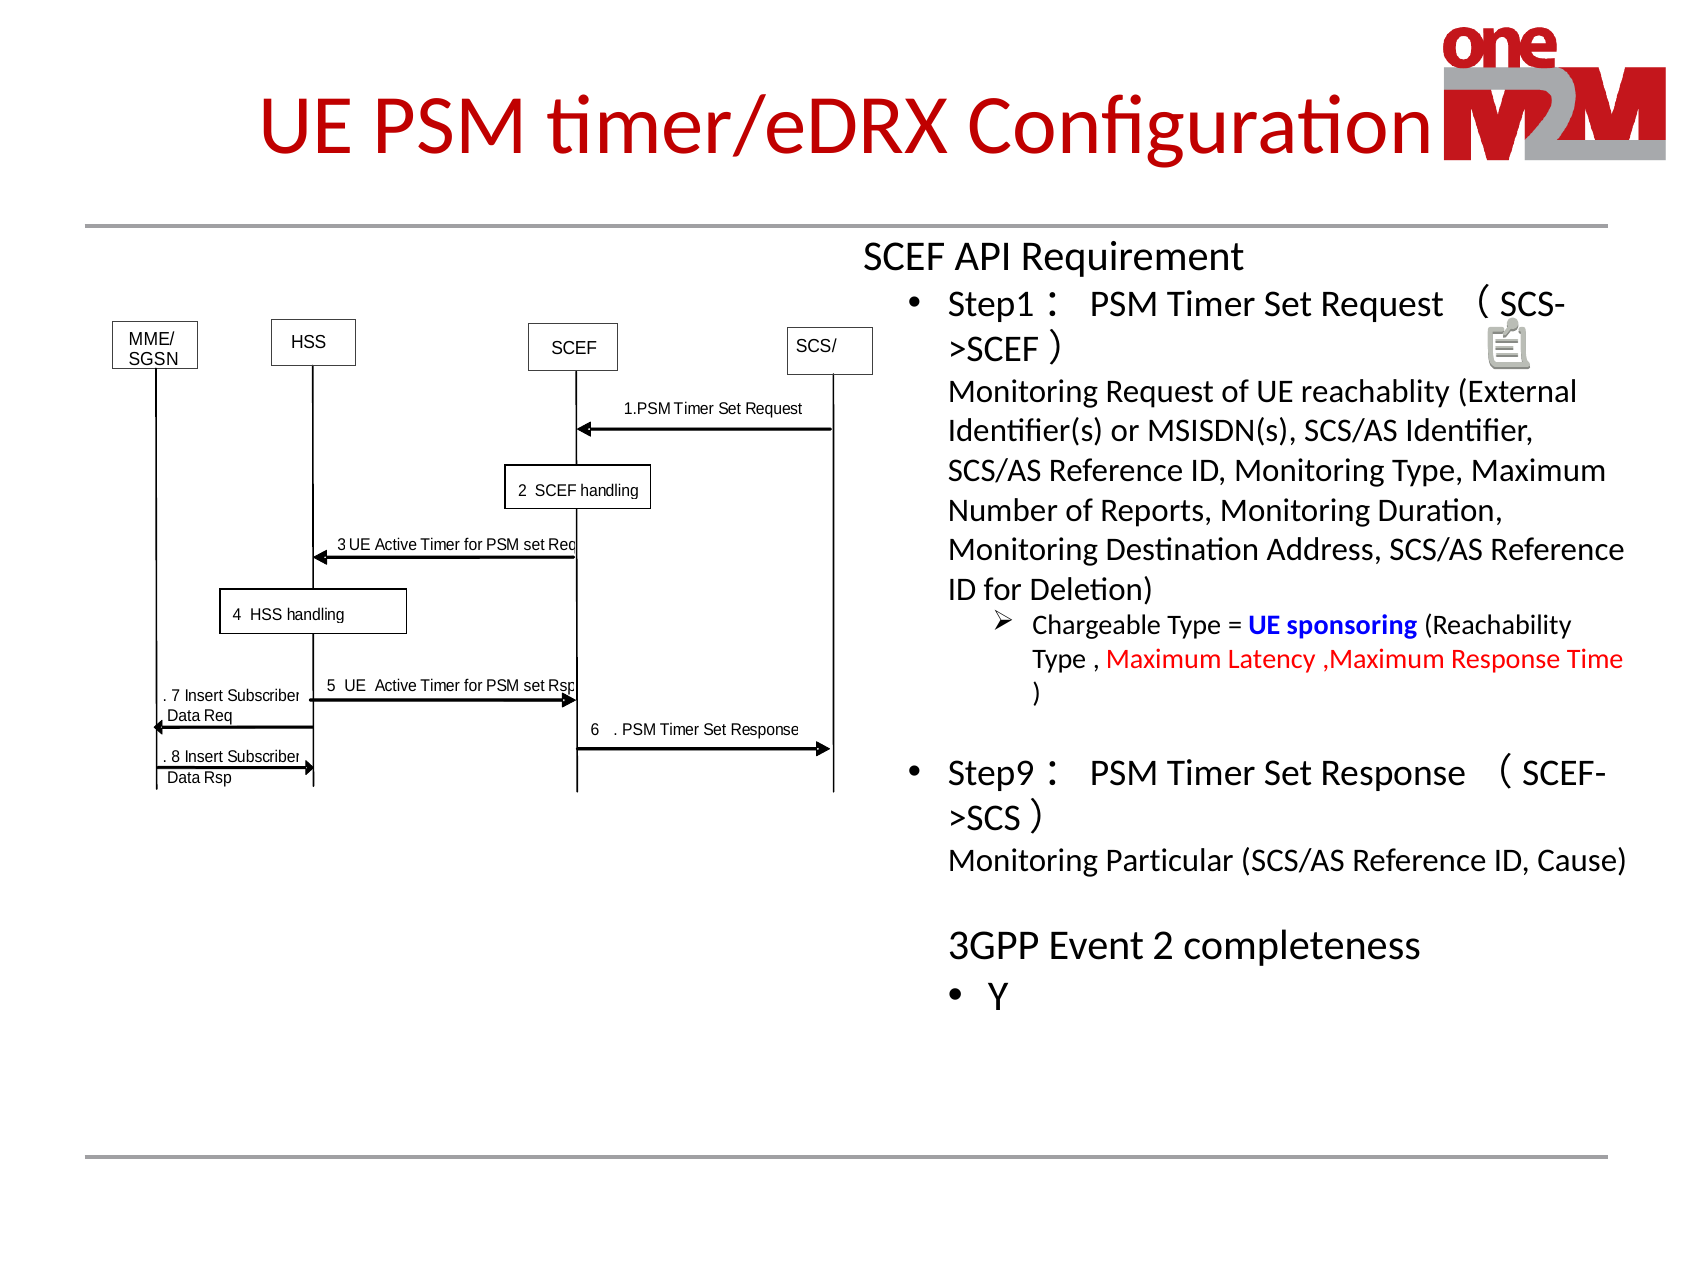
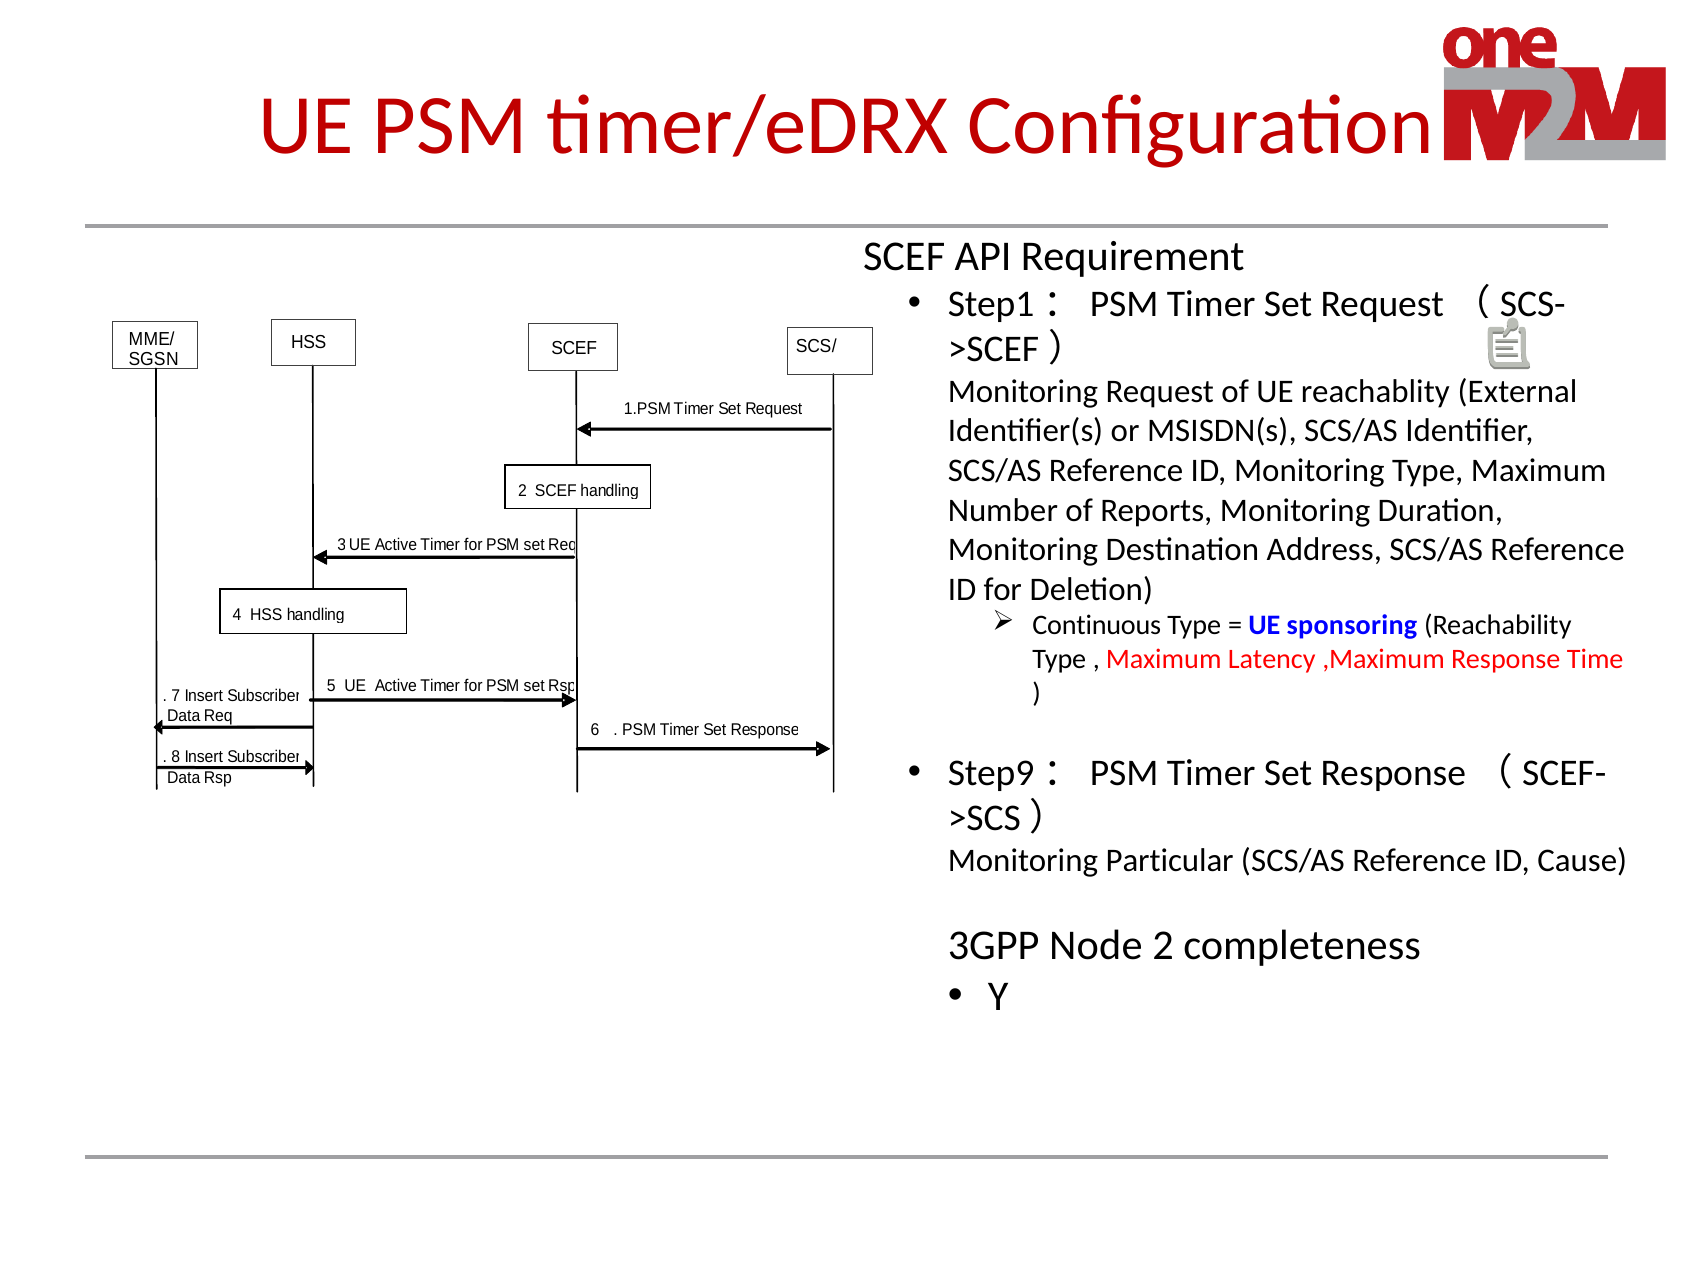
Chargeable: Chargeable -> Continuous (1097, 626)
Event: Event -> Node (1096, 945)
